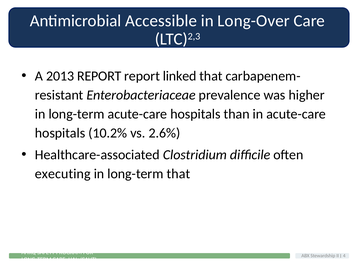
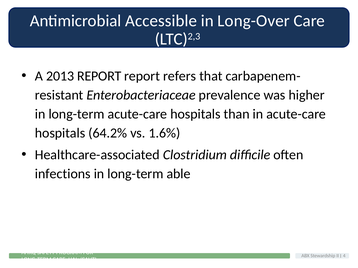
linked: linked -> refers (180, 76)
10.2%: 10.2% -> 64.2% (108, 133)
2.6%: 2.6% -> 1.6% (164, 133)
executing: executing -> infections (63, 174)
long-term that: that -> able (179, 174)
